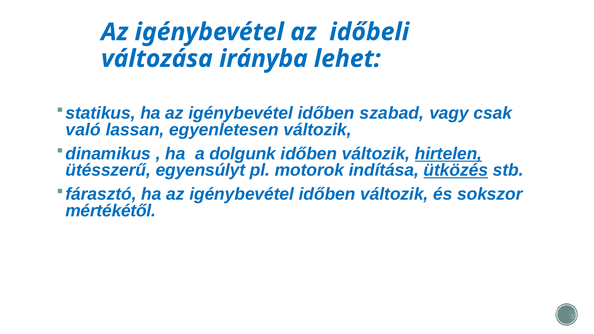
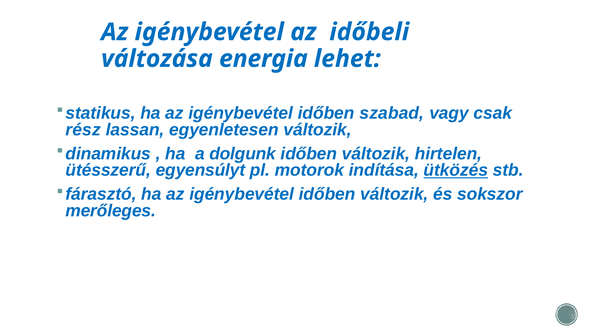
irányba: irányba -> energia (263, 59)
való: való -> rész (83, 130)
hirtelen underline: present -> none (449, 154)
mértékétől: mértékétől -> merőleges (111, 211)
